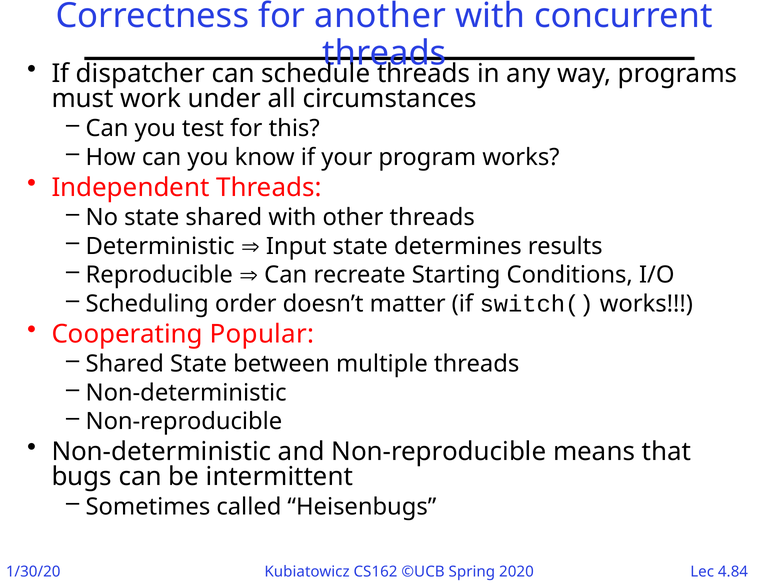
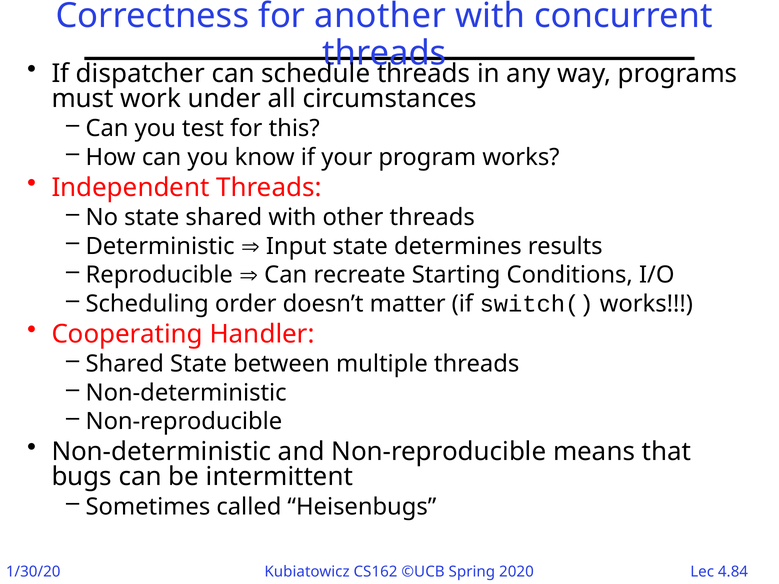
Popular: Popular -> Handler (262, 334)
